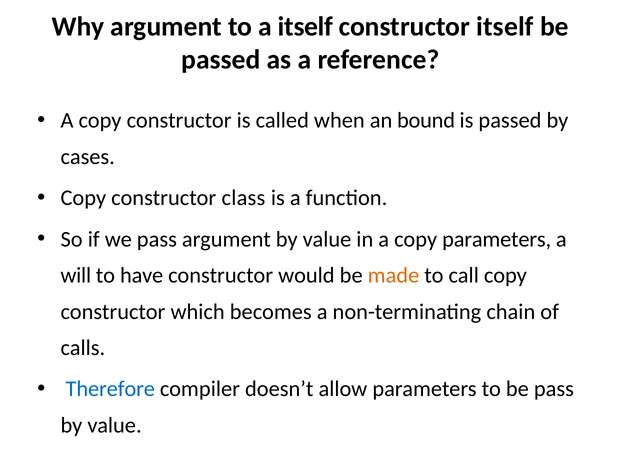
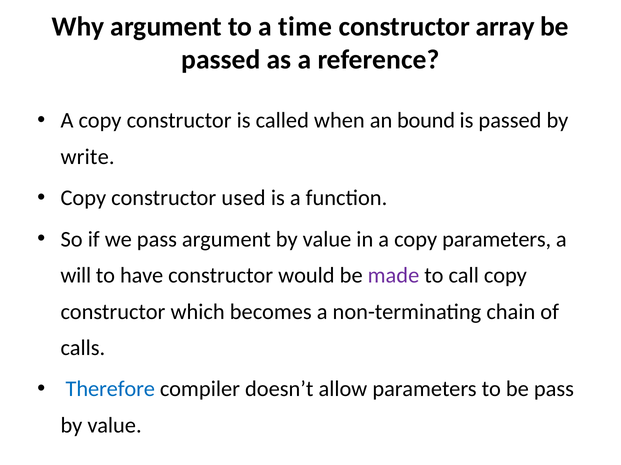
a itself: itself -> time (305, 27)
constructor itself: itself -> array (505, 27)
cases: cases -> write (88, 157)
class: class -> used (243, 198)
made colour: orange -> purple (394, 276)
